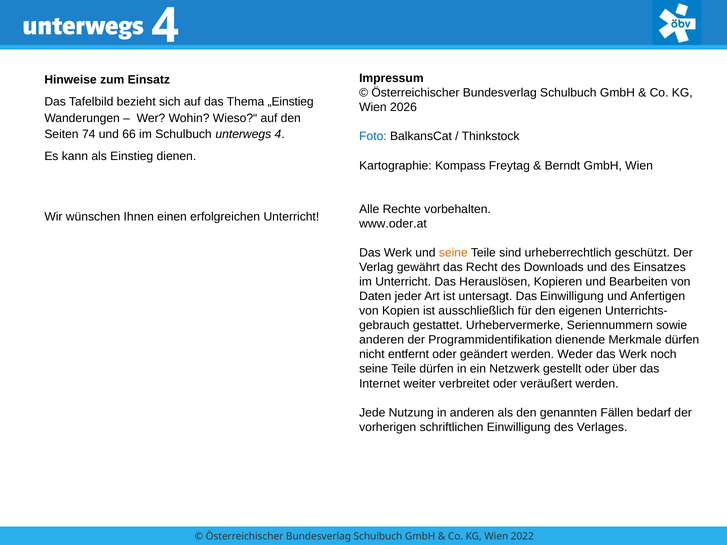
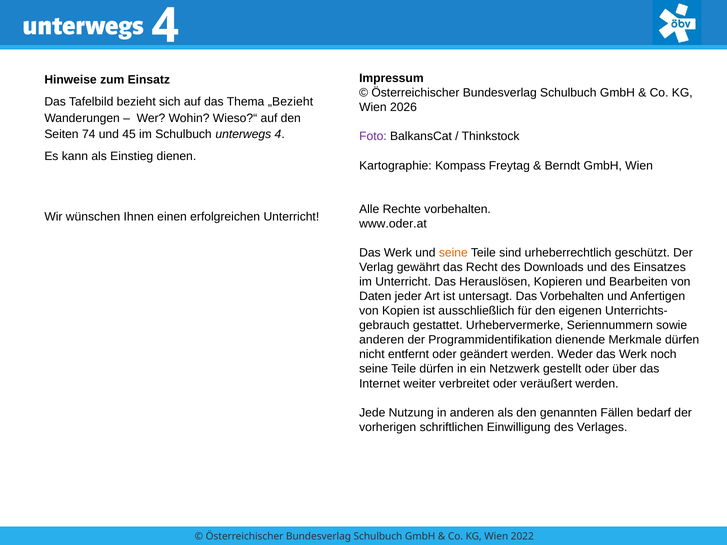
„Einstieg: „Einstieg -> „Bezieht (291, 102)
66: 66 -> 45 (129, 134)
Foto colour: blue -> purple (373, 137)
Das Einwilligung: Einwilligung -> Vorbehalten (572, 296)
